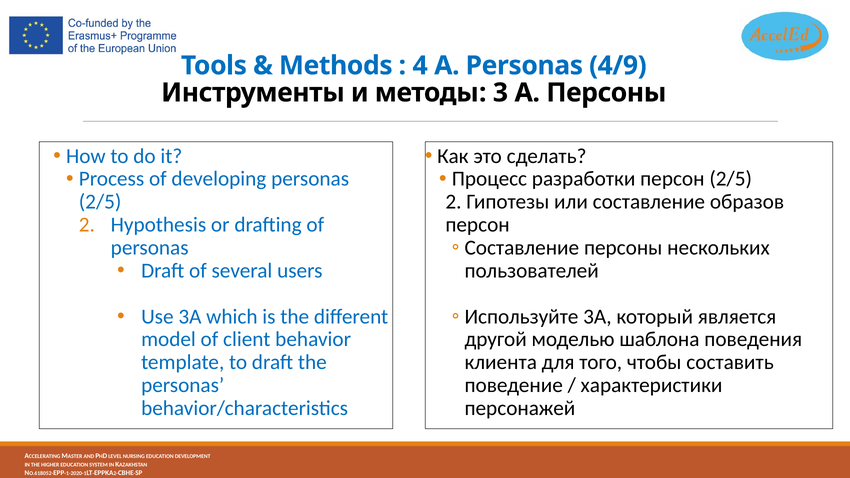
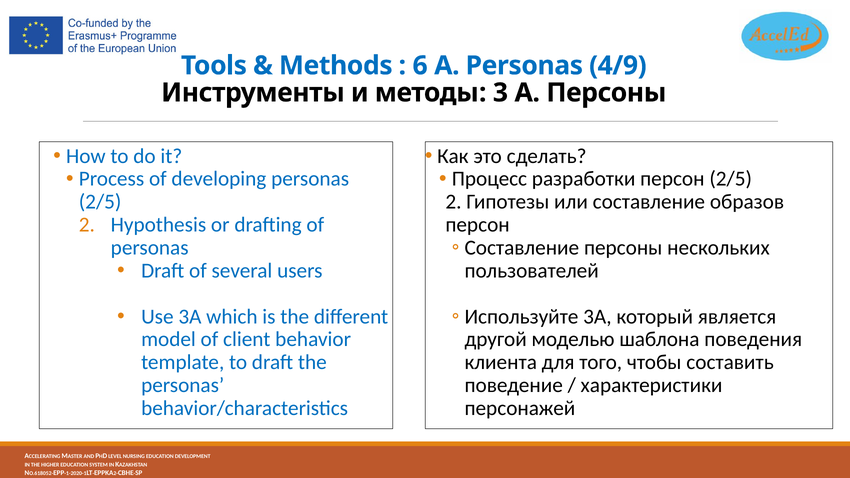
4: 4 -> 6 (420, 66)
